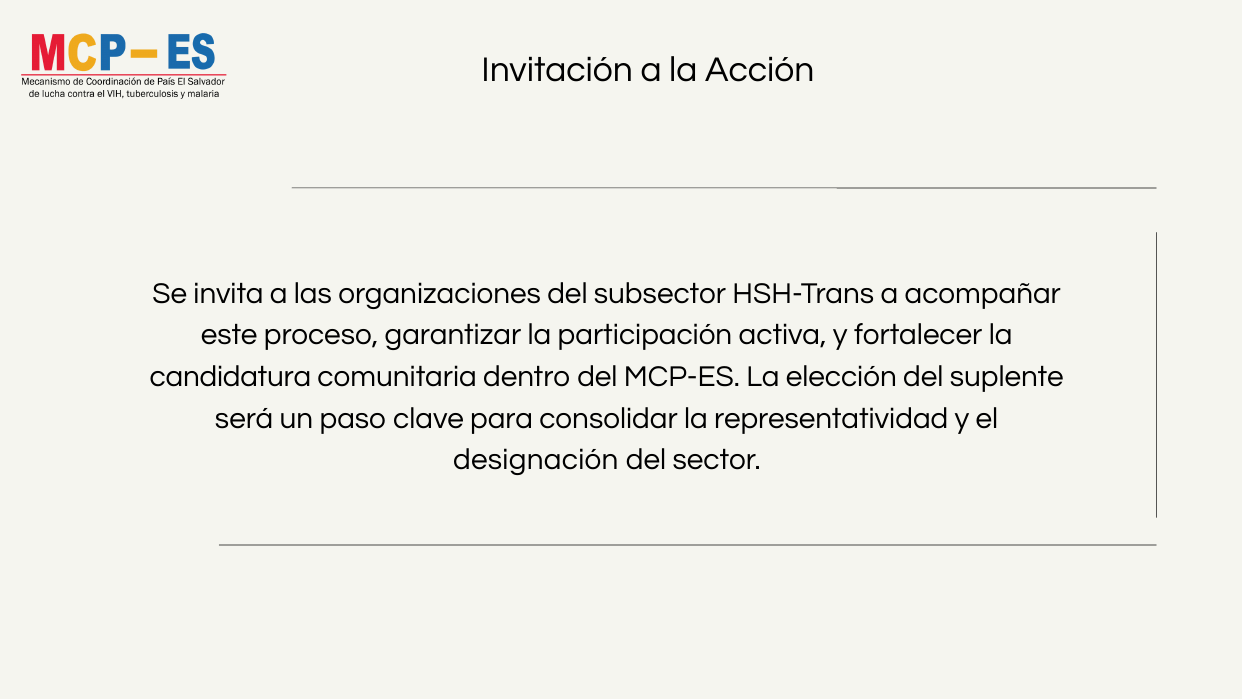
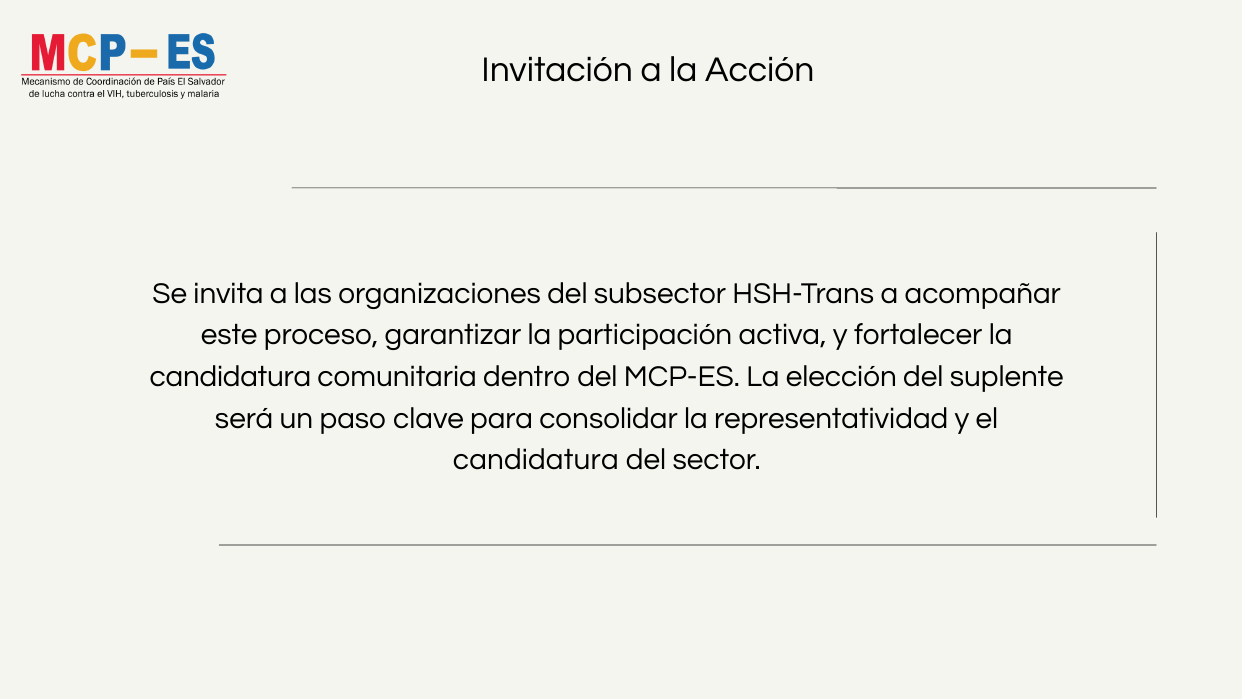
designación: designación -> candidatura (536, 460)
